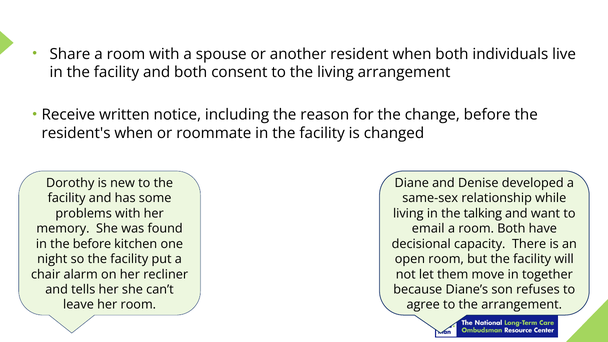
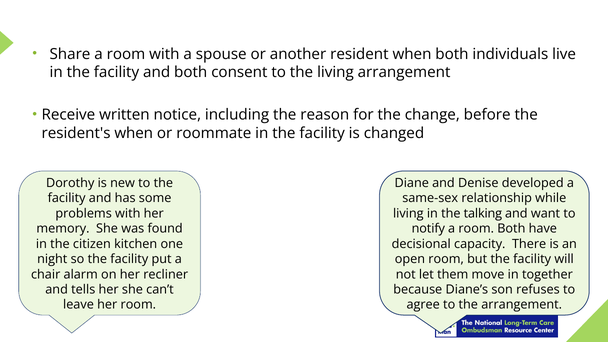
email: email -> notify (428, 229)
the before: before -> citizen (92, 244)
